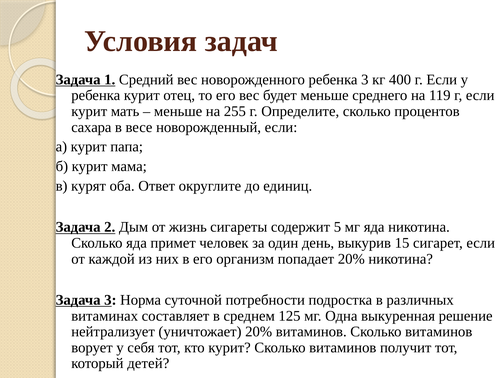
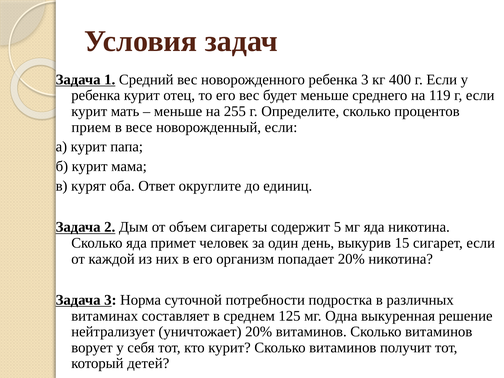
сахара: сахара -> прием (91, 127)
жизнь: жизнь -> объем (188, 227)
